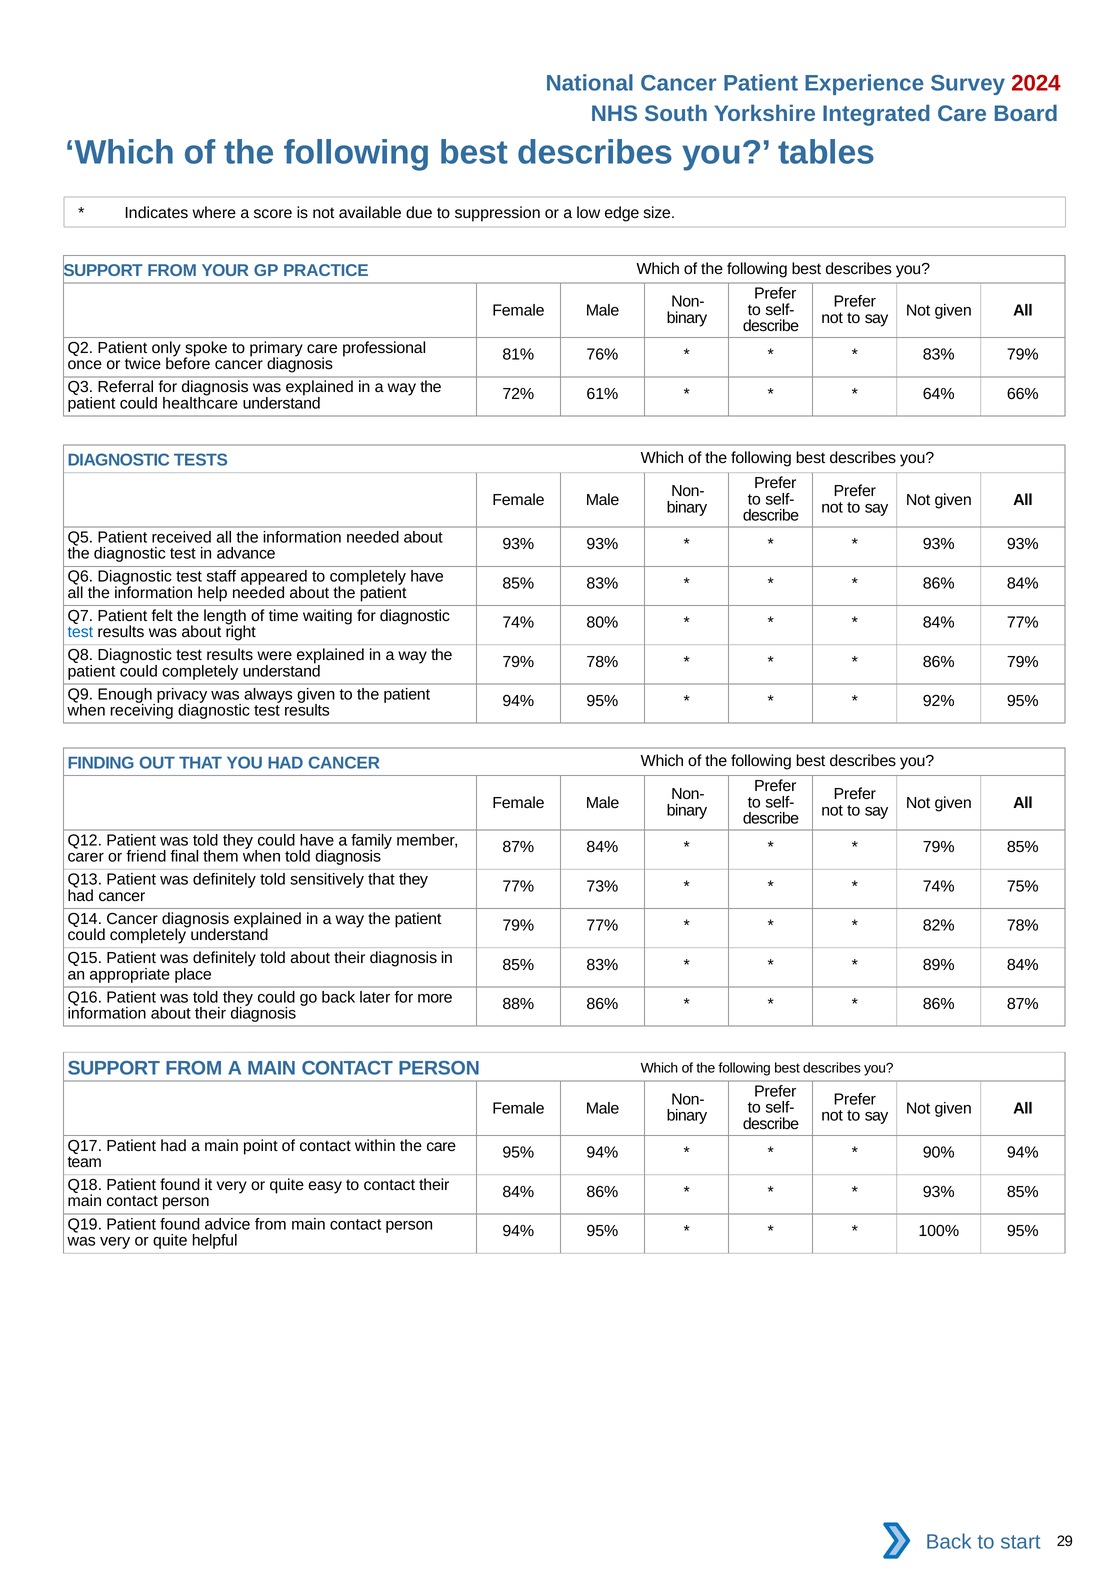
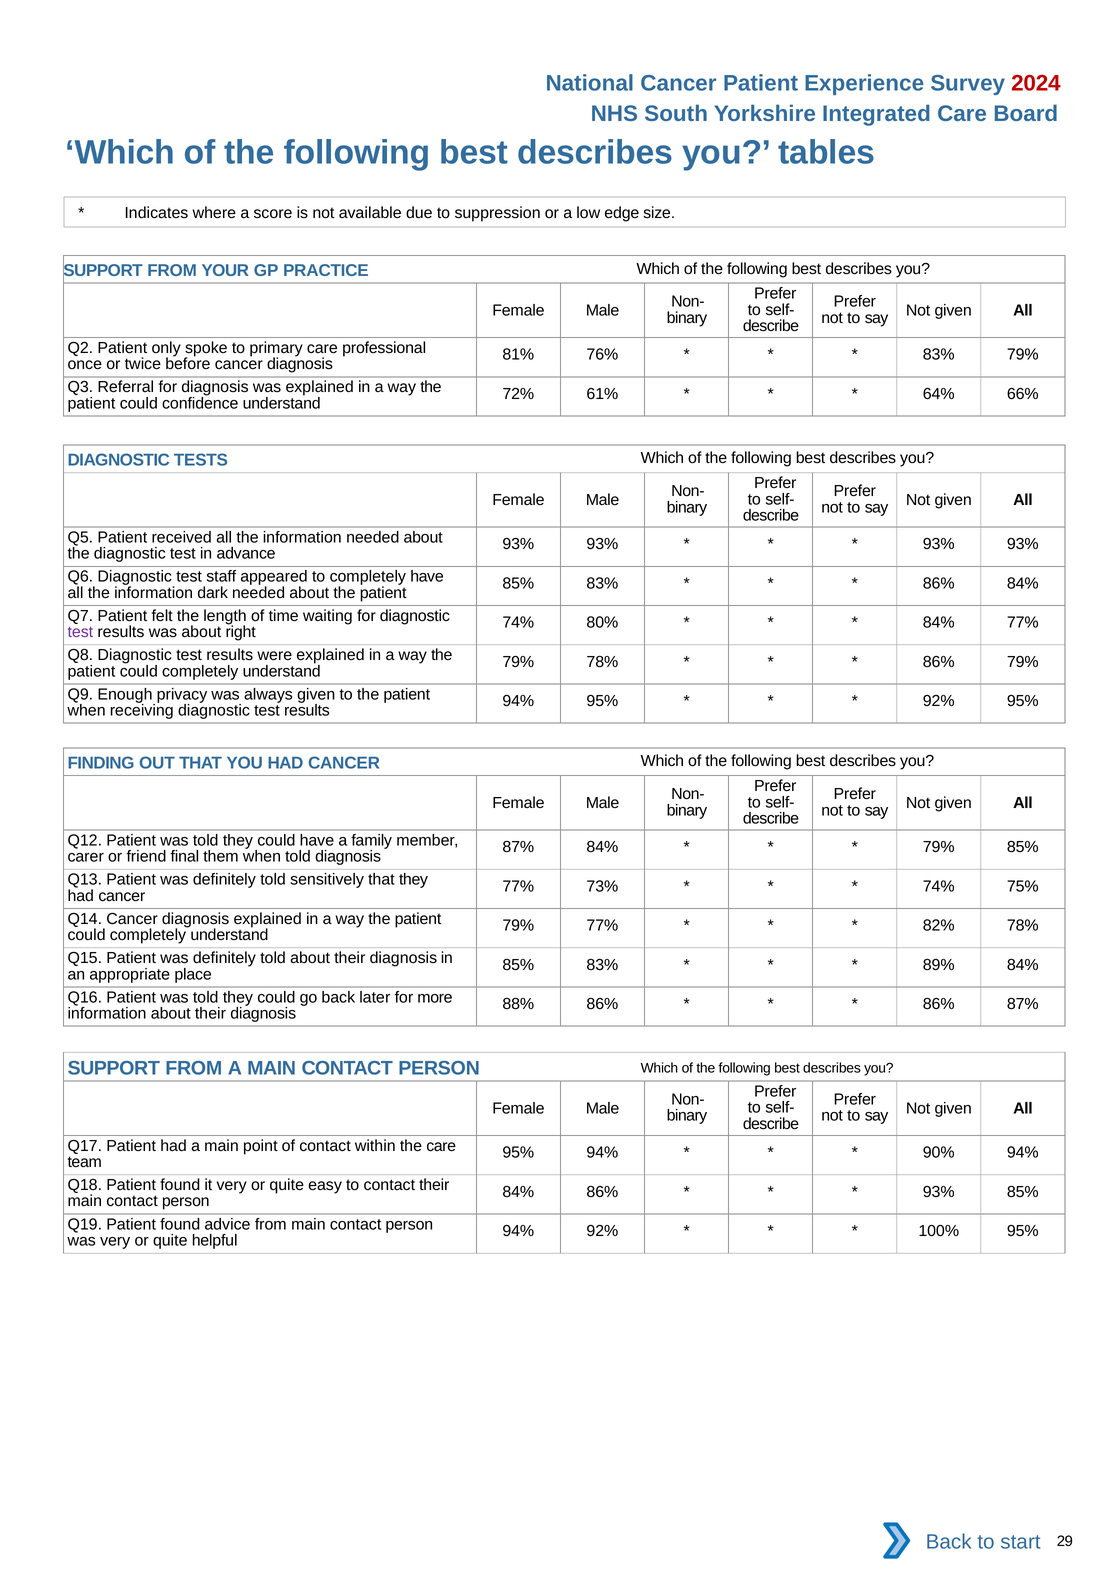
healthcare: healthcare -> confidence (200, 403)
help: help -> dark (213, 593)
test colour: blue -> purple (80, 632)
95%: 95% -> 92% (602, 1231)
